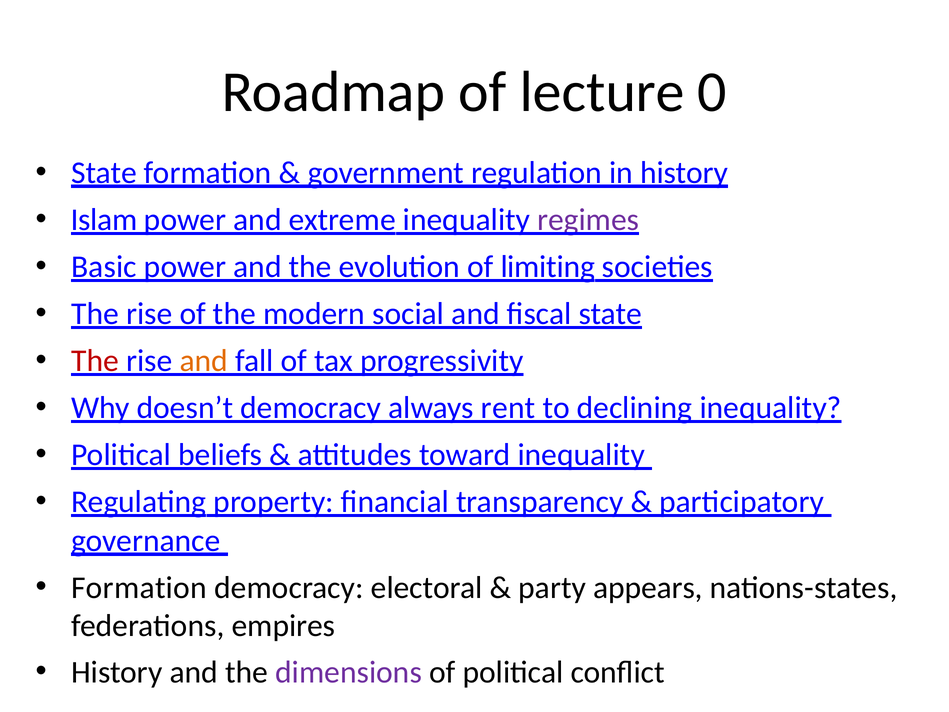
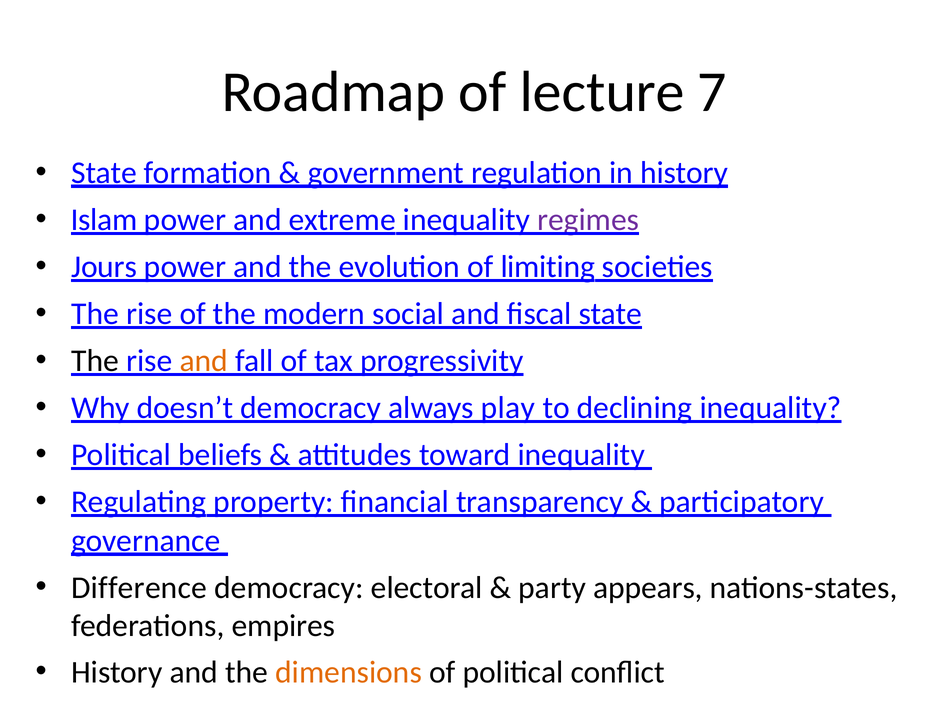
0: 0 -> 7 (712, 92)
Basic: Basic -> Jours (104, 267)
The colour: red -> black (95, 361)
rent: rent -> play (508, 408)
Formation: Formation -> Difference (139, 587)
dimensions colour: purple -> orange (349, 672)
